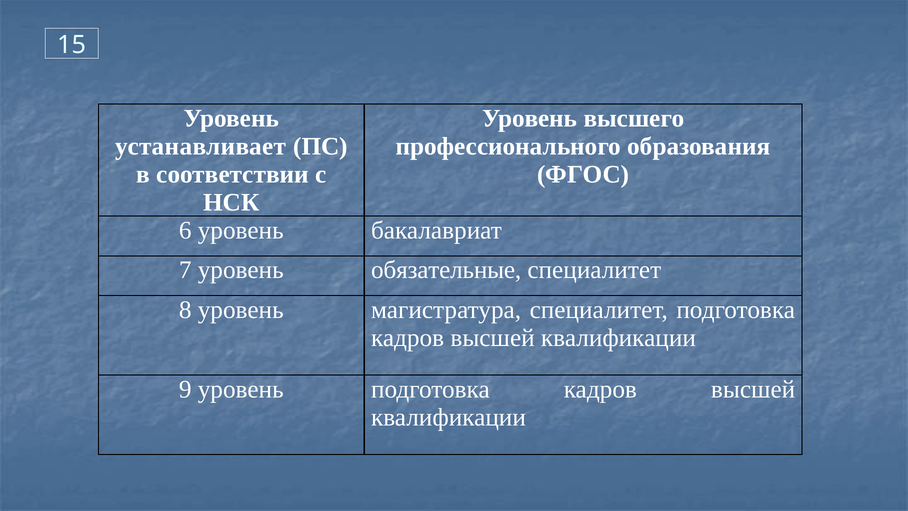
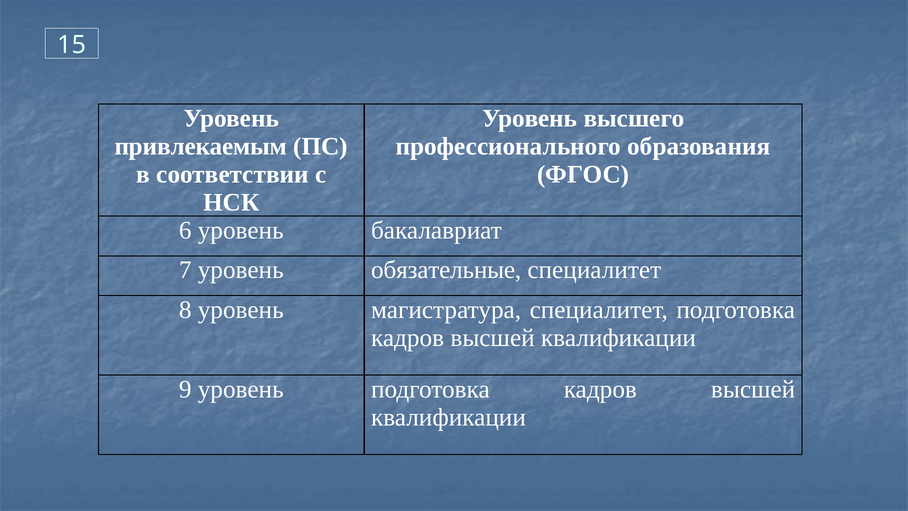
устанавливает: устанавливает -> привлекаемым (201, 146)
